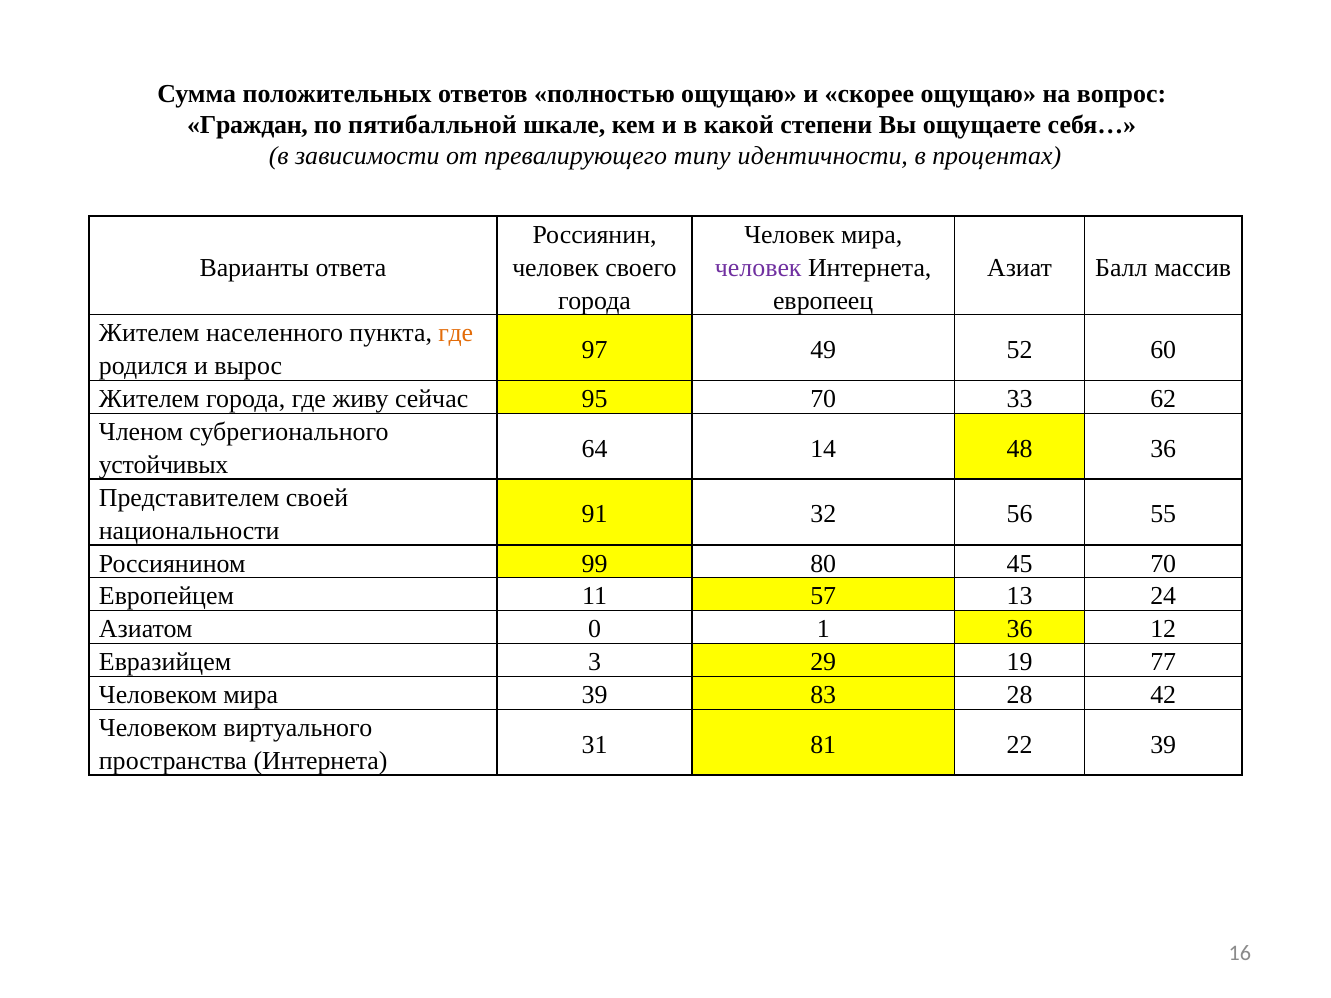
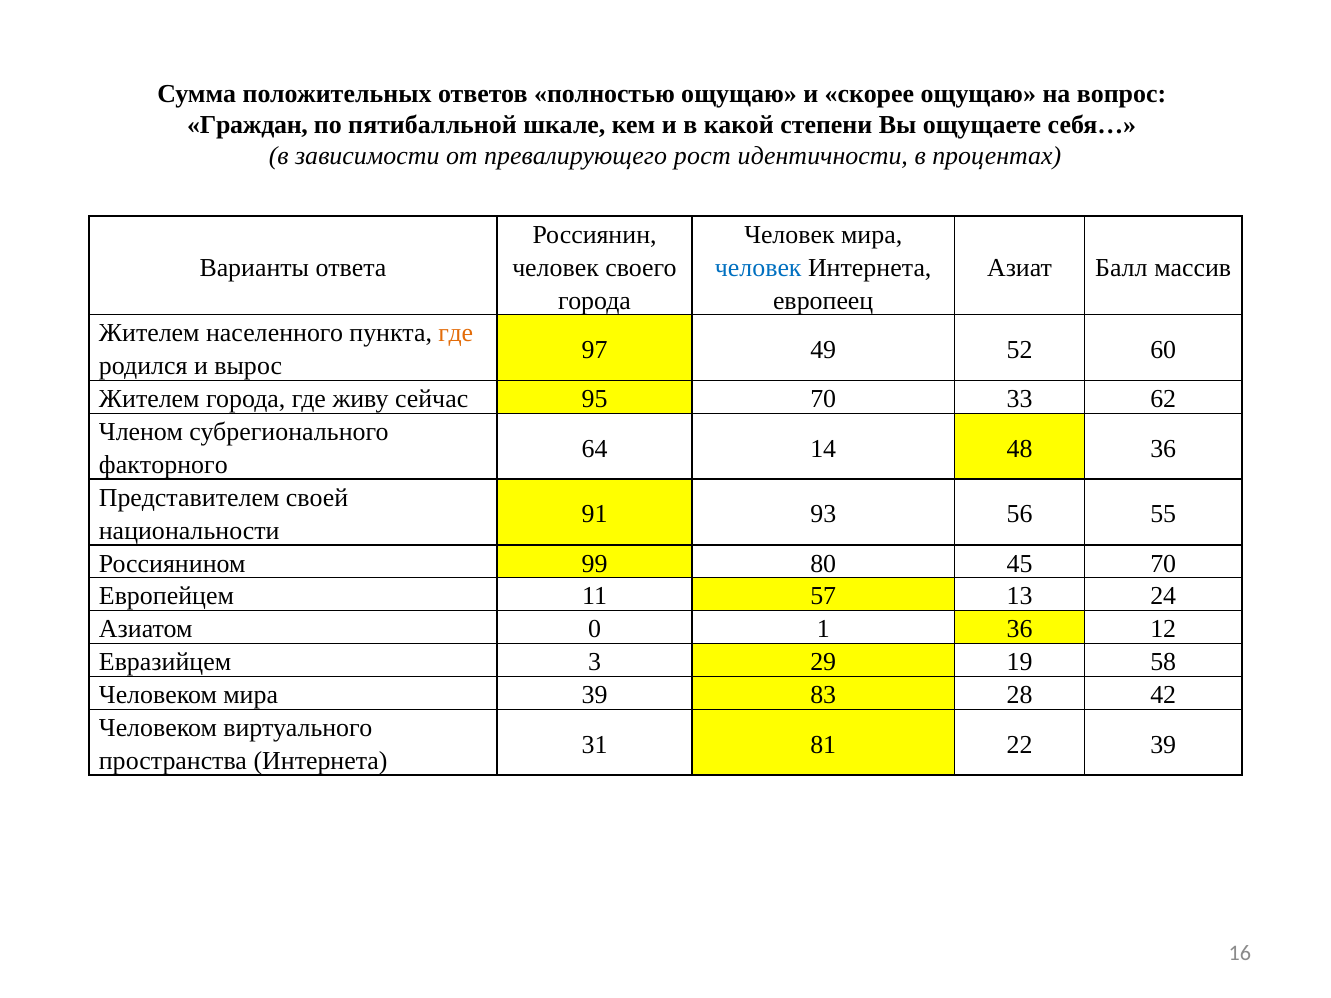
типу: типу -> рост (702, 156)
человек colour: purple -> blue (758, 268)
устойчивых: устойчивых -> факторного (163, 465)
32: 32 -> 93 (823, 514)
77: 77 -> 58 (1163, 662)
